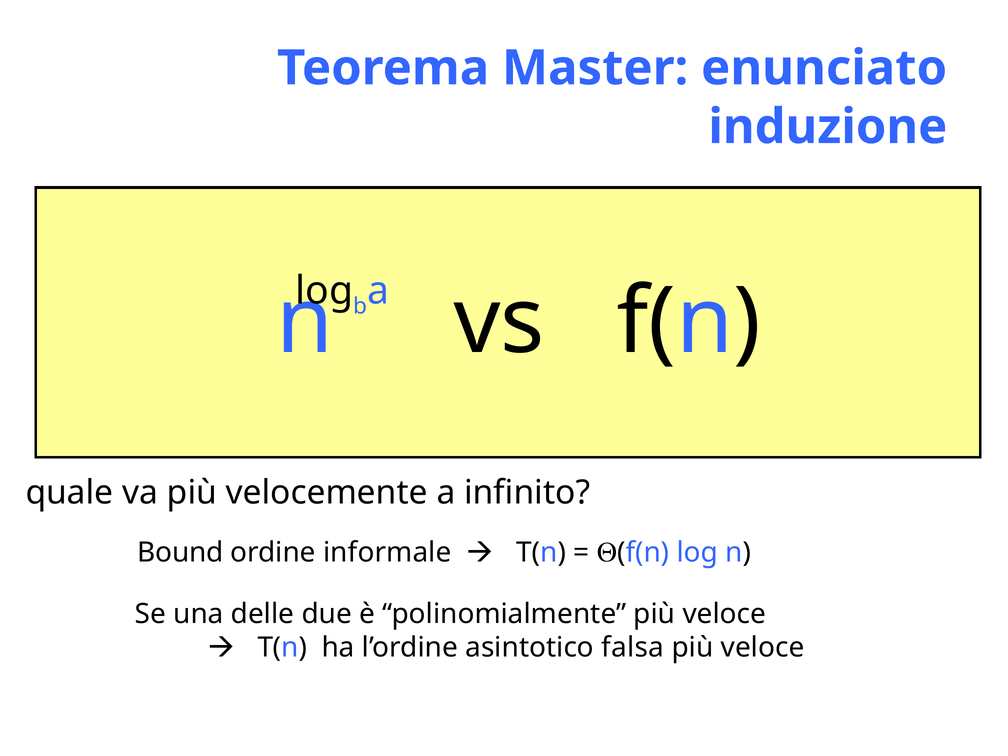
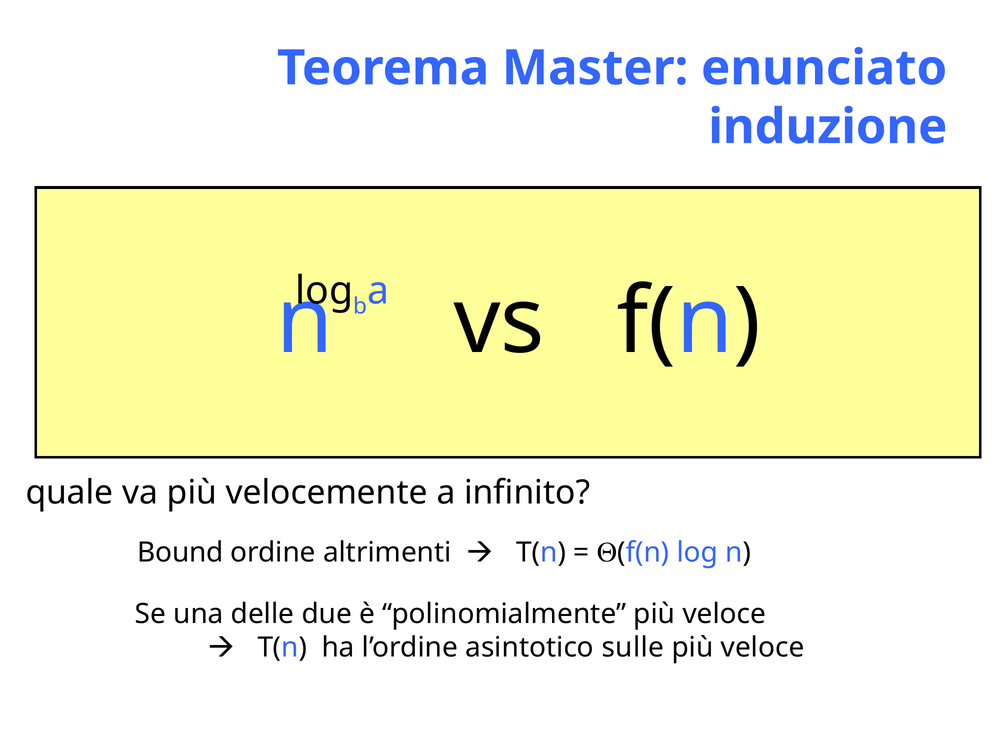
informale: informale -> altrimenti (387, 553)
falsa: falsa -> sulle (633, 648)
